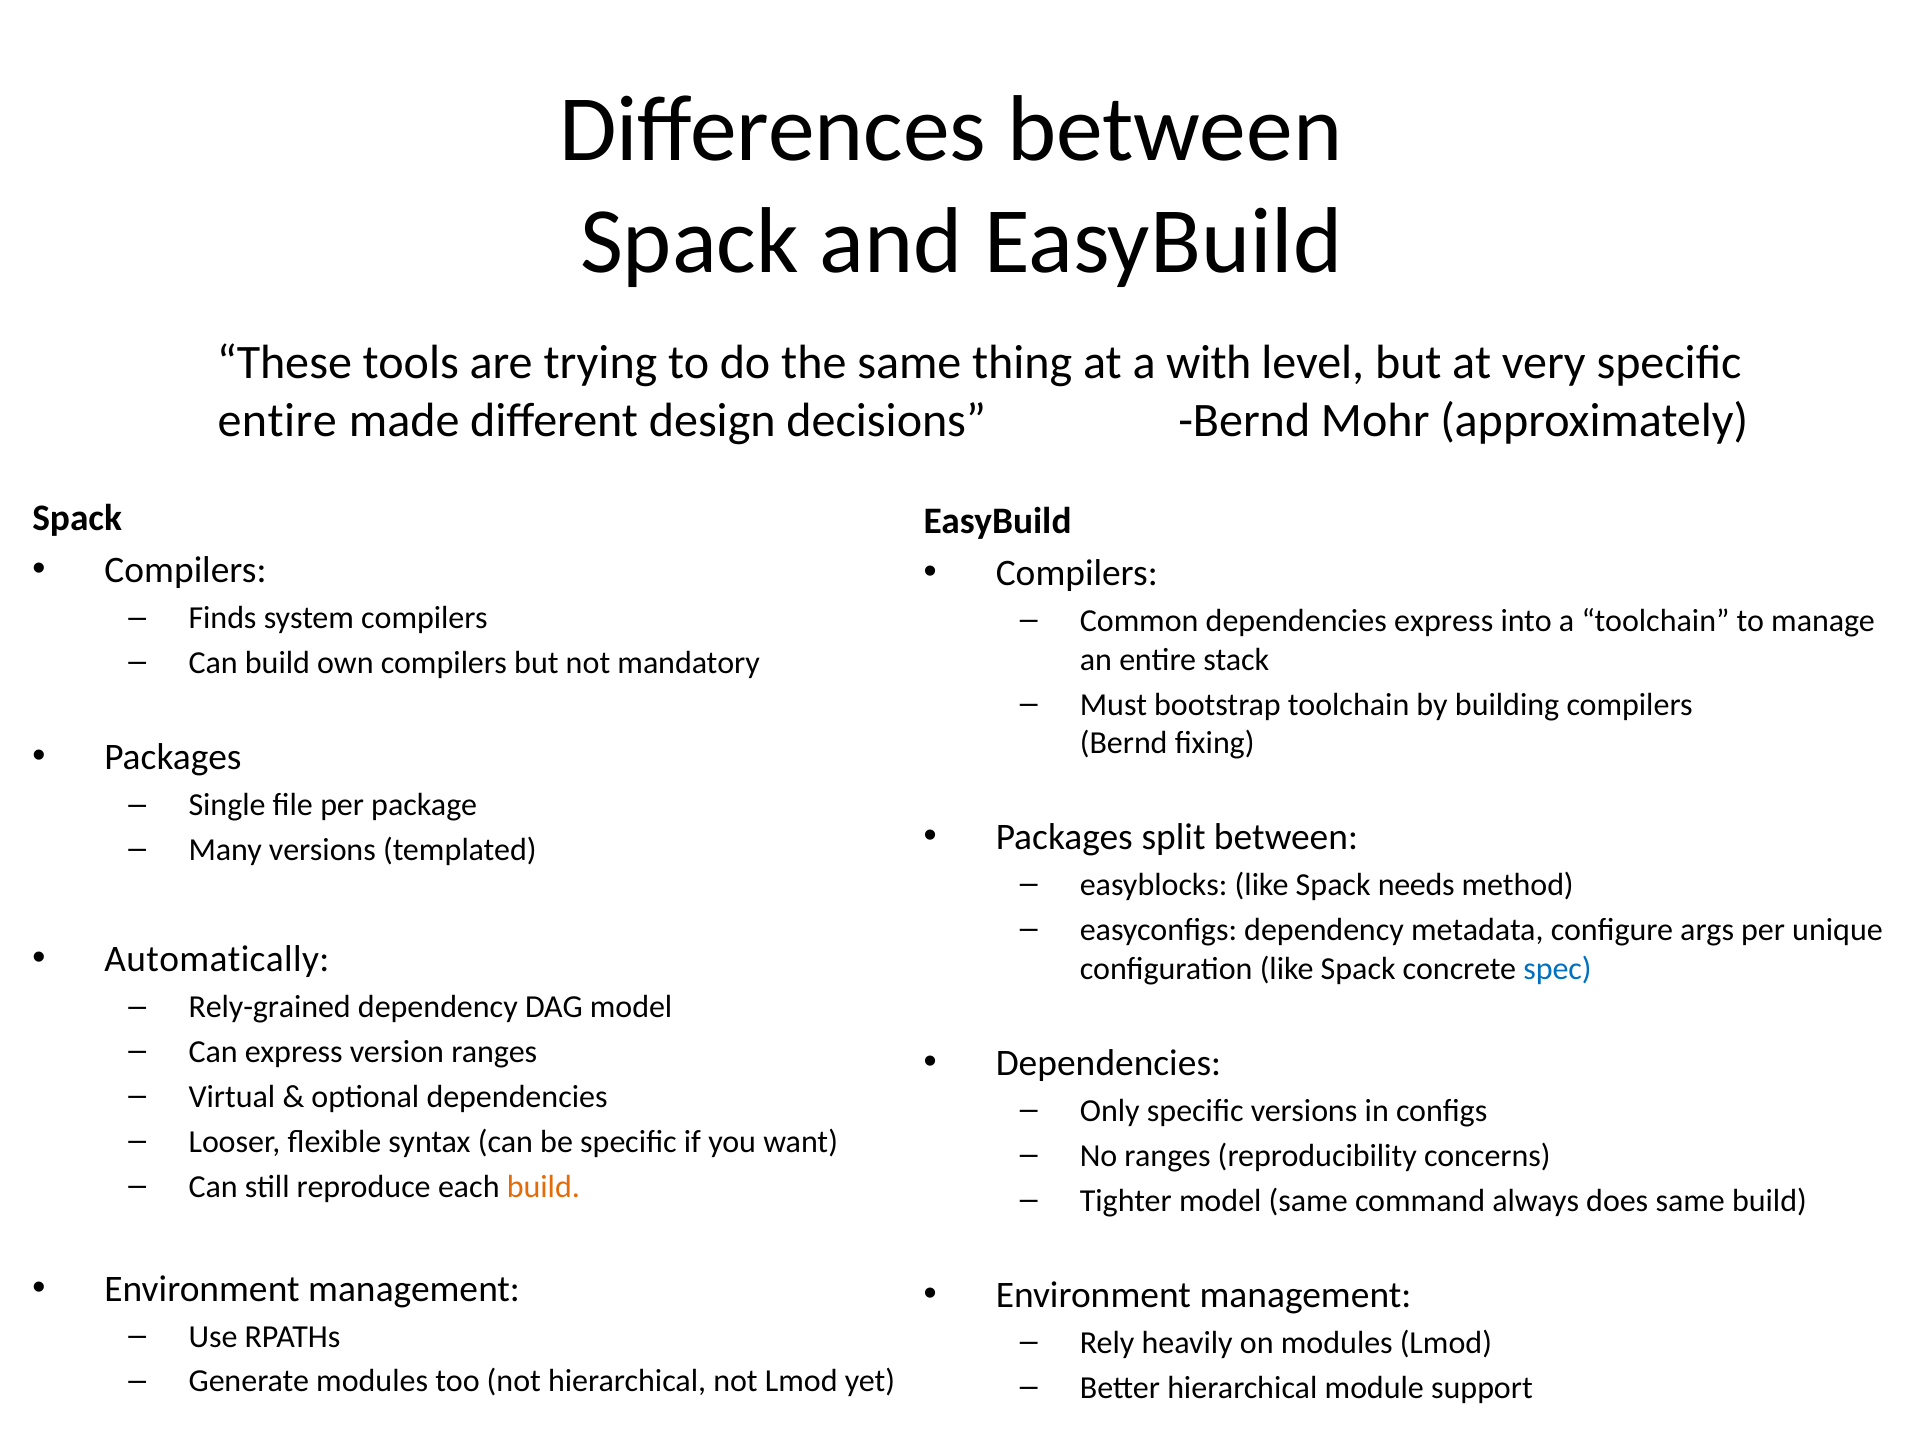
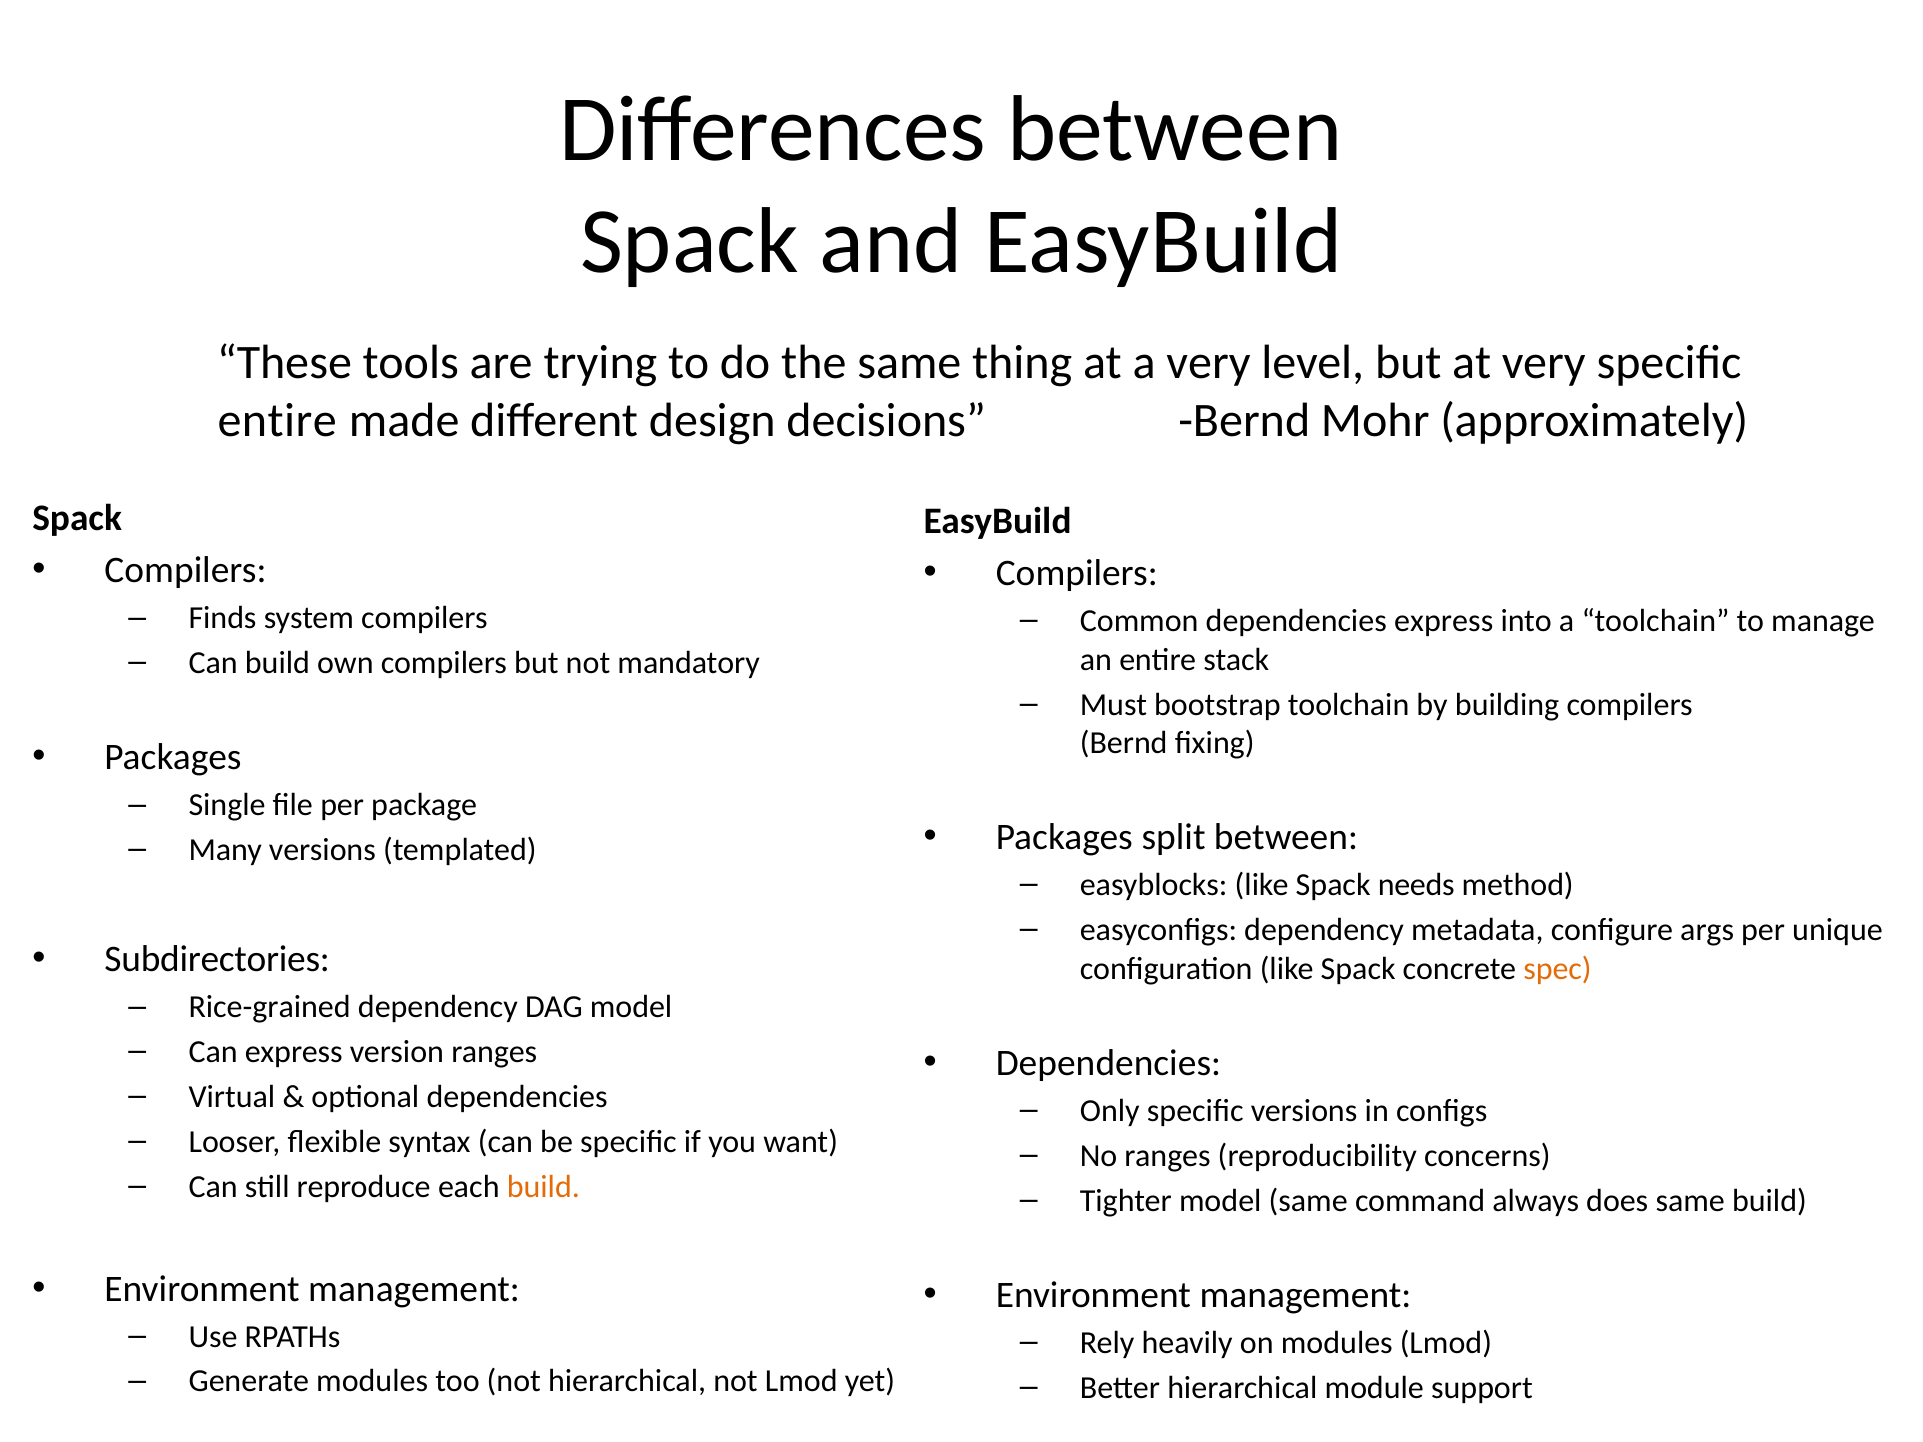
a with: with -> very (1208, 363)
Automatically: Automatically -> Subdirectories (217, 960)
spec colour: blue -> orange (1557, 969)
Rely-grained: Rely-grained -> Rice-grained (270, 1007)
